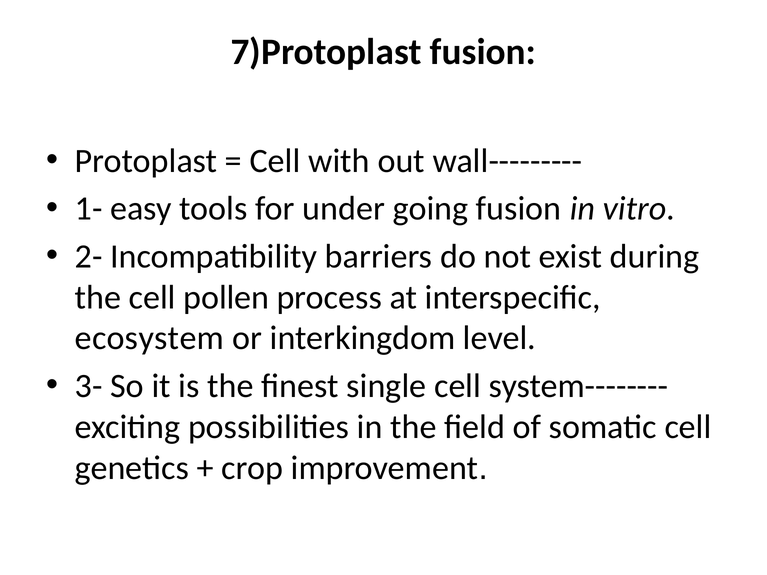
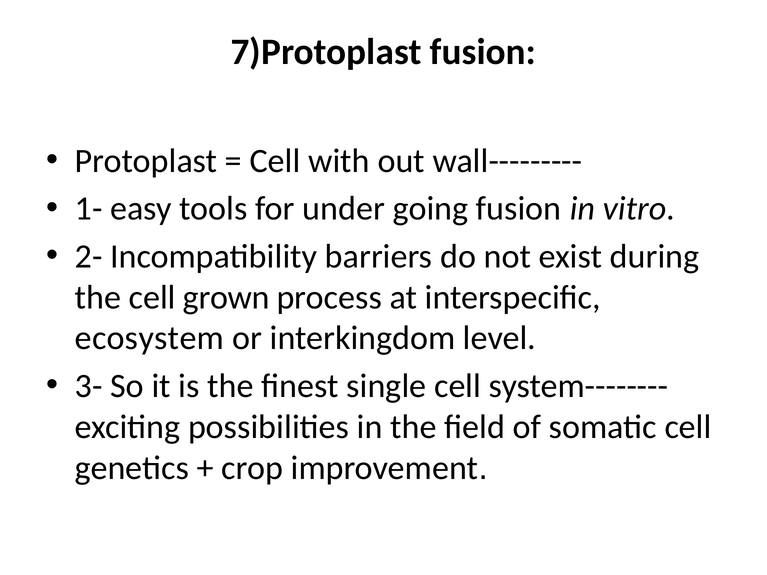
pollen: pollen -> grown (226, 297)
